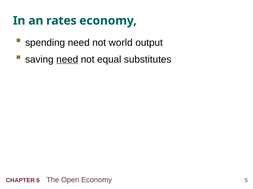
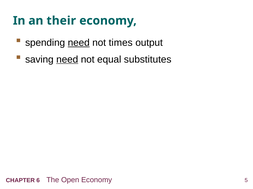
rates: rates -> their (61, 21)
need underline: none -> present (79, 43)
world: world -> times (121, 43)
